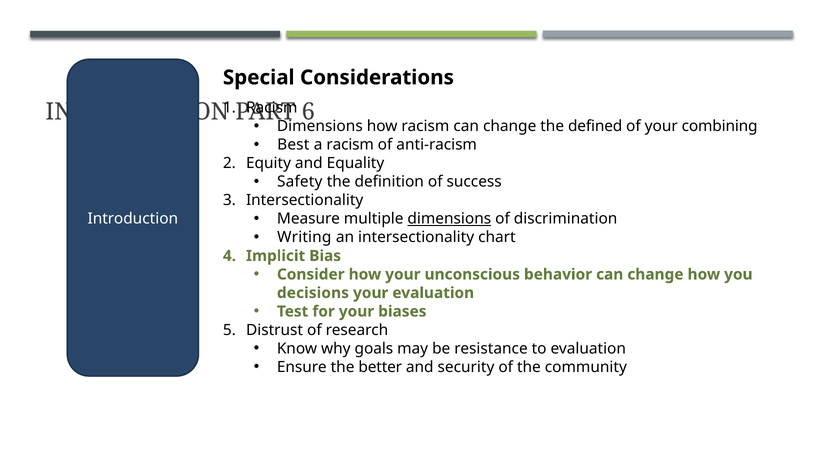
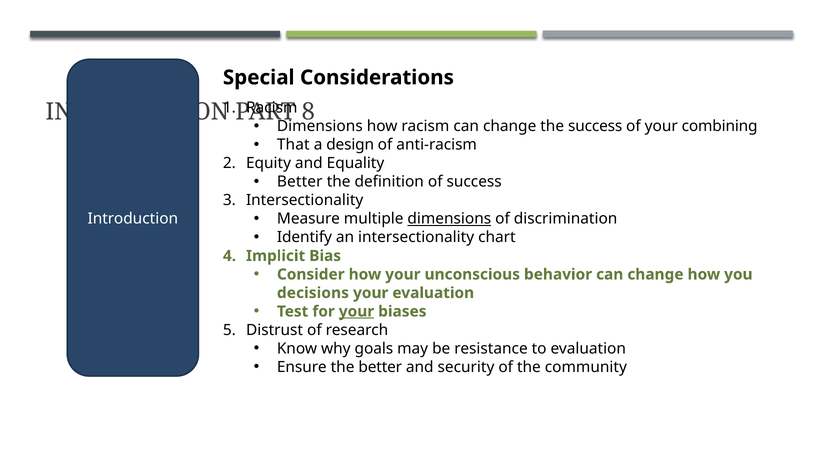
6: 6 -> 8 (308, 112)
the defined: defined -> success (595, 126)
Best: Best -> That (293, 145)
a racism: racism -> design (350, 145)
Safety: Safety -> Better (300, 182)
Writing: Writing -> Identify (304, 237)
your underline: none -> present (356, 311)
